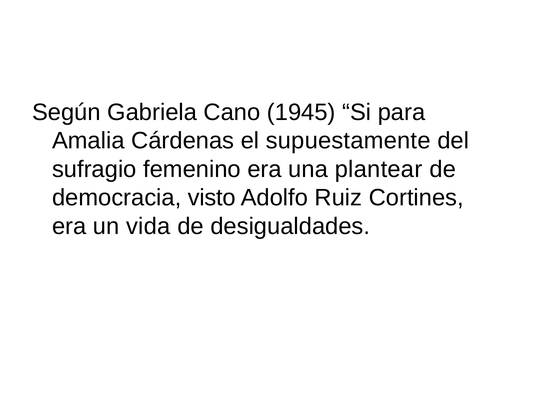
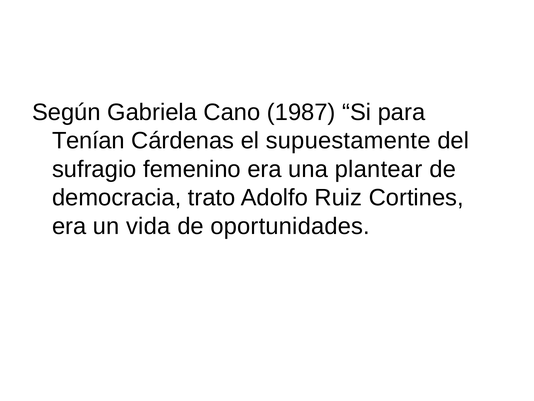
1945: 1945 -> 1987 (301, 112)
Amalia: Amalia -> Tenían (88, 141)
visto: visto -> trato (212, 197)
desigualdades: desigualdades -> oportunidades (290, 226)
